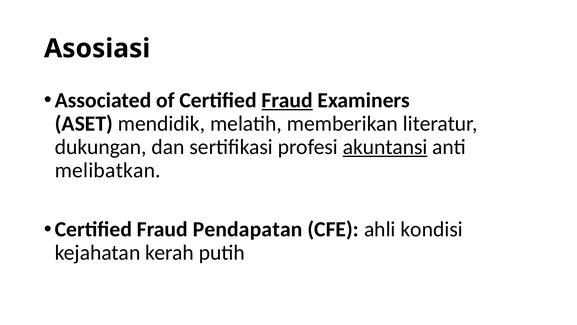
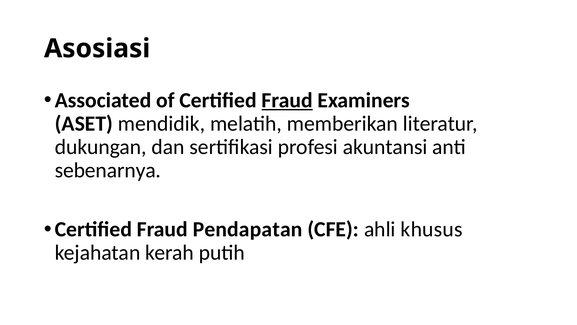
akuntansi underline: present -> none (385, 147)
melibatkan: melibatkan -> sebenarnya (108, 170)
kondisi: kondisi -> khusus (432, 229)
